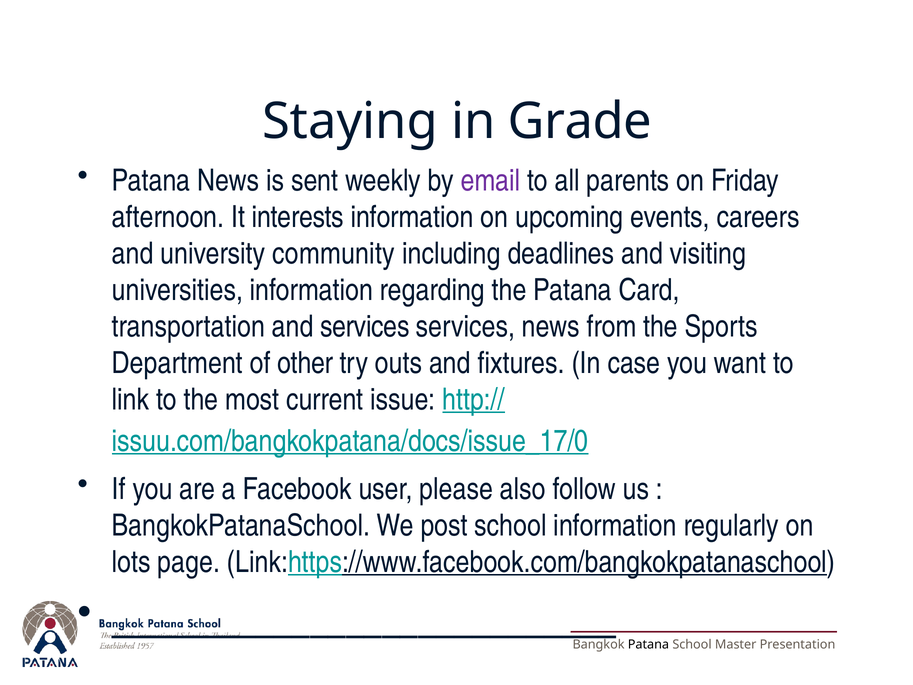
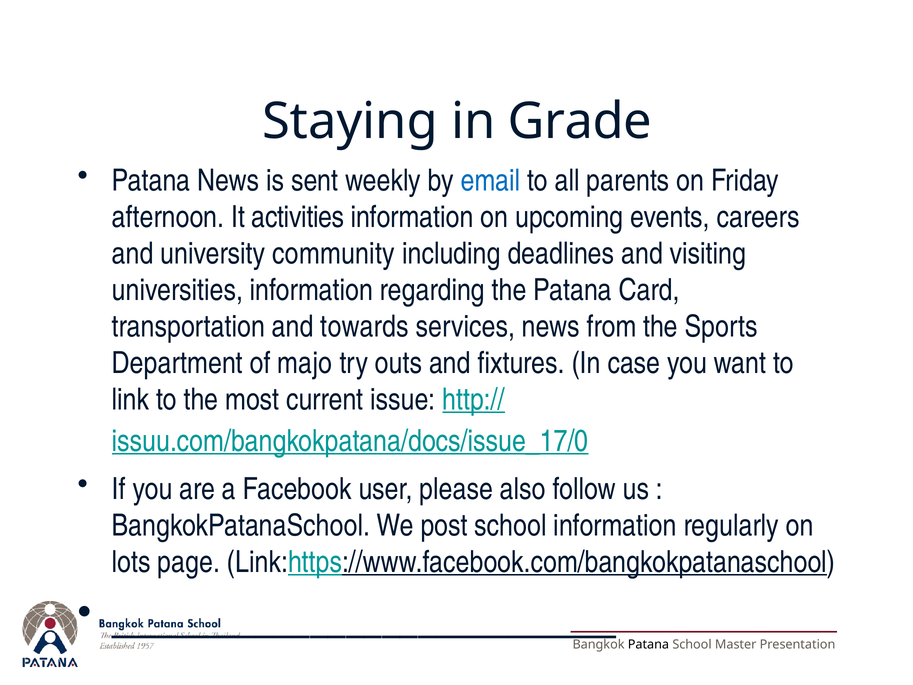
email colour: purple -> blue (491, 180)
interests: interests -> activities (298, 217)
and services: services -> towards (365, 326)
other: other -> majo (305, 363)
